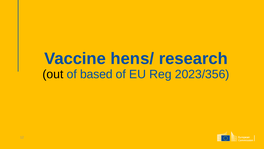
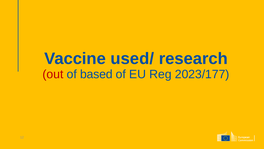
hens/: hens/ -> used/ (132, 59)
out colour: black -> red (53, 74)
2023/356: 2023/356 -> 2023/177 (202, 74)
